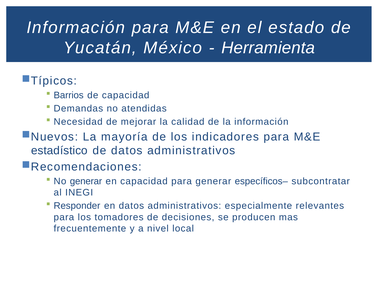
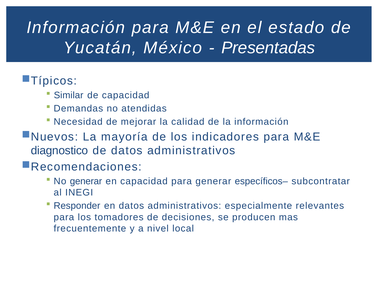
Herramienta: Herramienta -> Presentadas (268, 48)
Barrios: Barrios -> Similar (69, 95)
estadístico: estadístico -> diagnostico (59, 151)
